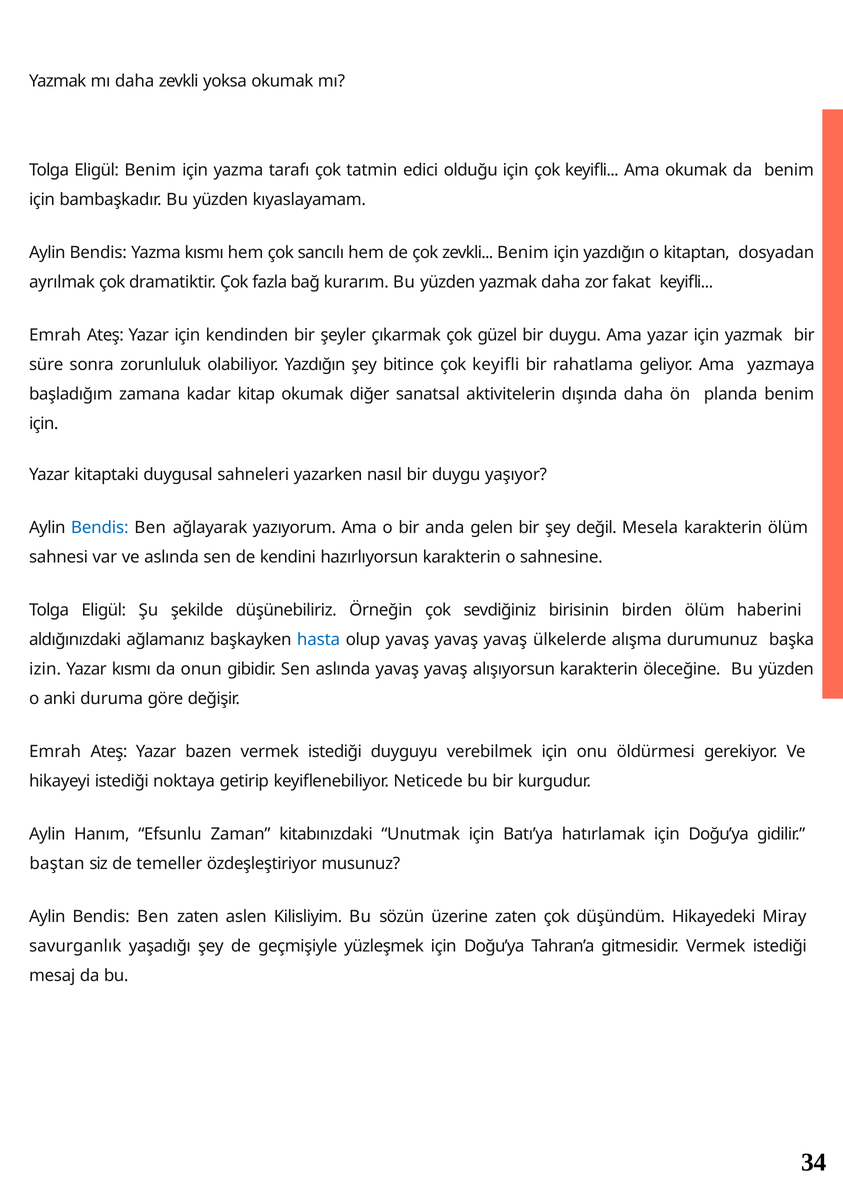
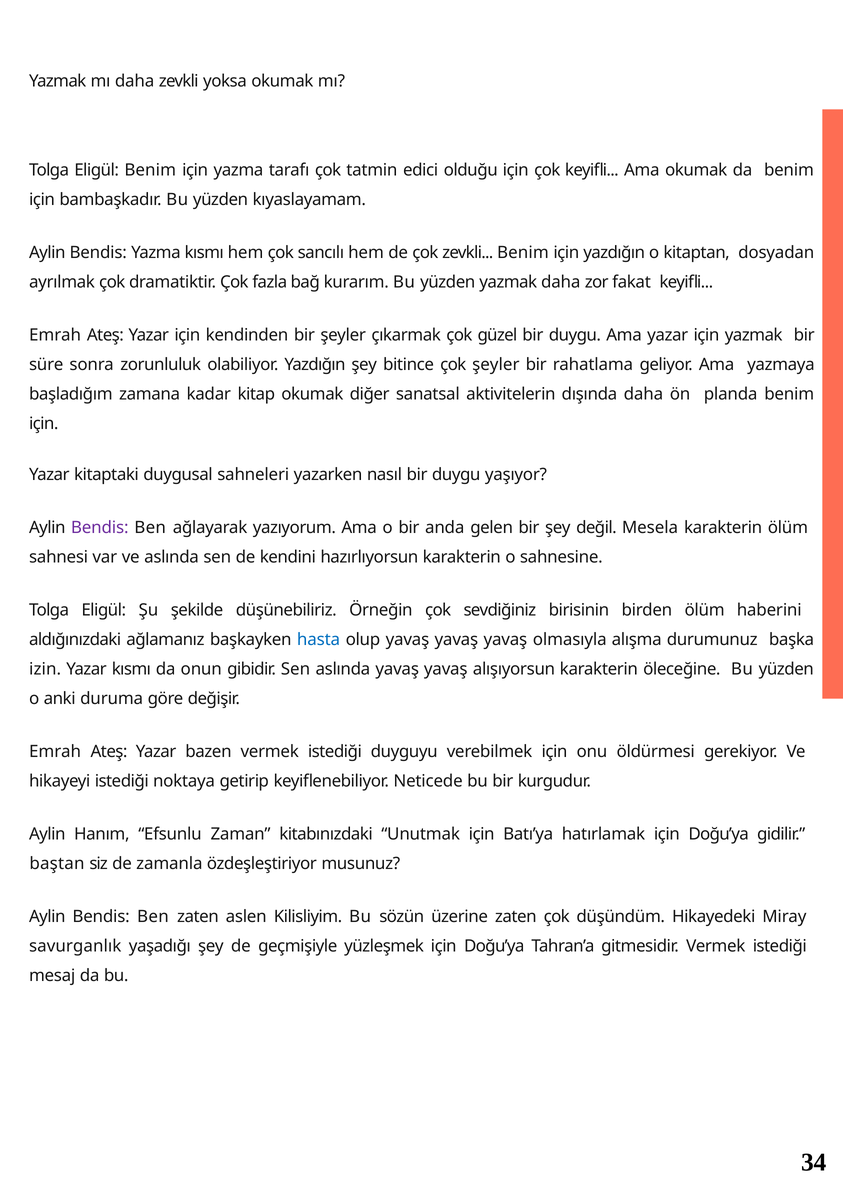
bitince çok keyifli: keyifli -> şeyler (496, 364)
Bendis colour: blue -> purple (100, 528)
ülkelerde: ülkelerde -> olmasıyla (570, 639)
temeller: temeller -> zamanla (169, 863)
